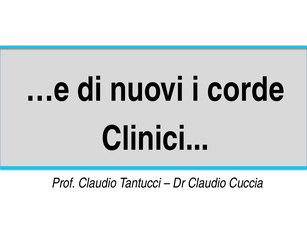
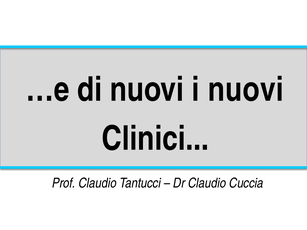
i corde: corde -> nuovi (246, 90)
